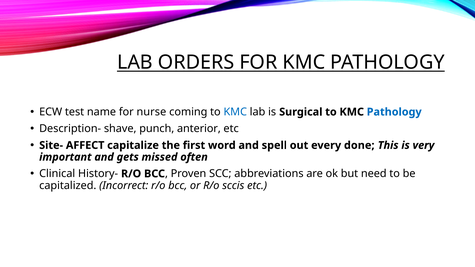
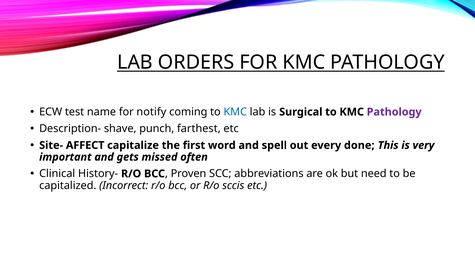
nurse: nurse -> notify (151, 112)
Pathology colour: blue -> purple (394, 112)
anterior: anterior -> farthest (199, 129)
